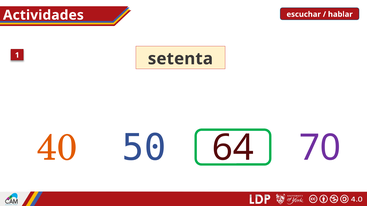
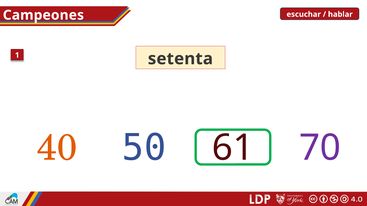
Actividades: Actividades -> Campeones (43, 15)
64: 64 -> 61 (233, 148)
